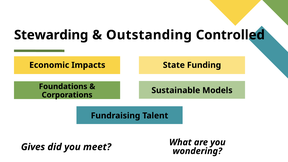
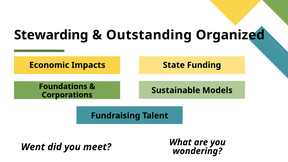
Controlled: Controlled -> Organized (230, 35)
Gives: Gives -> Went (33, 147)
